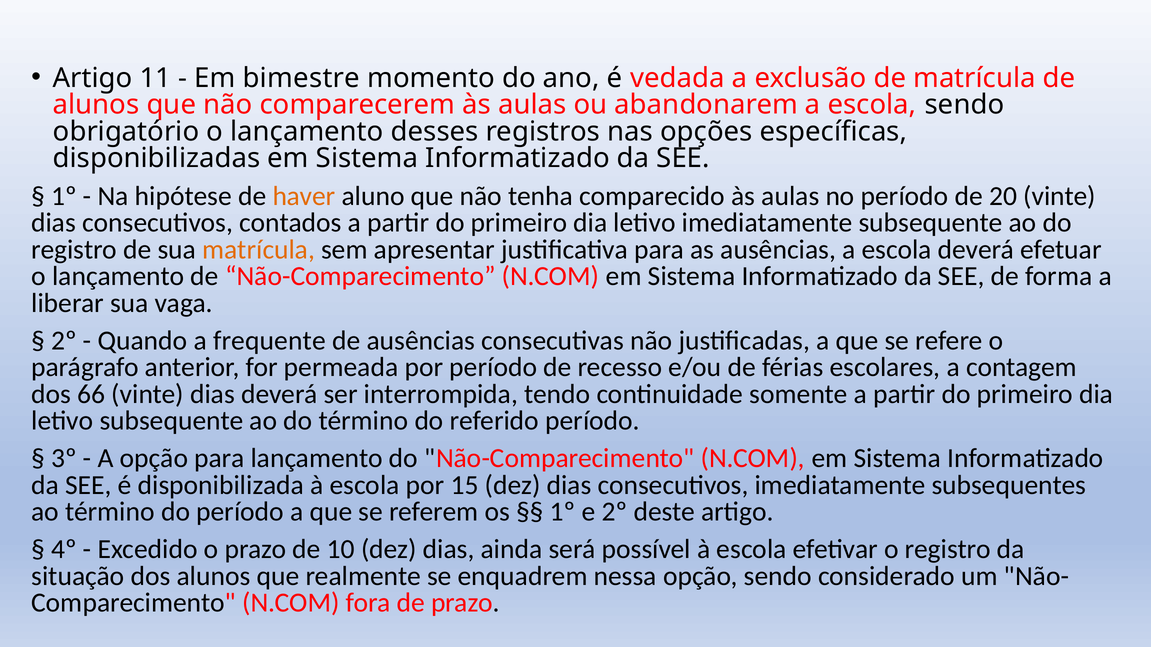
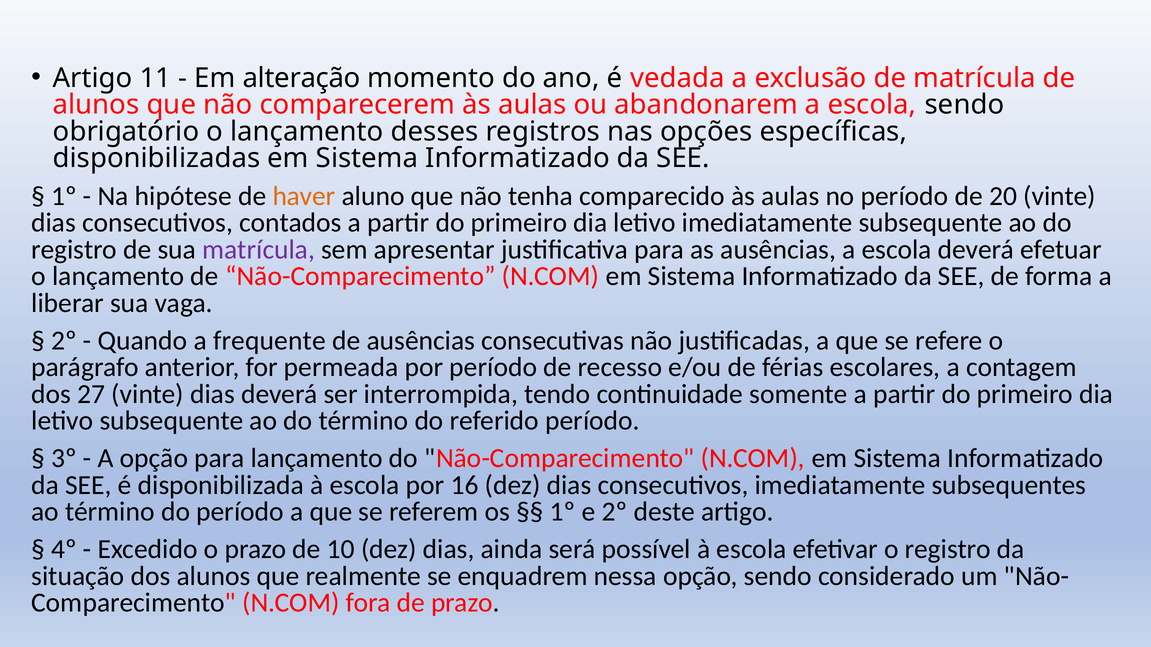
bimestre: bimestre -> alteração (302, 78)
matrícula colour: orange -> purple (259, 250)
66: 66 -> 27 (91, 394)
15: 15 -> 16 (465, 485)
